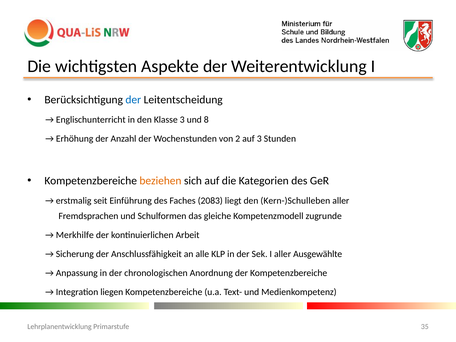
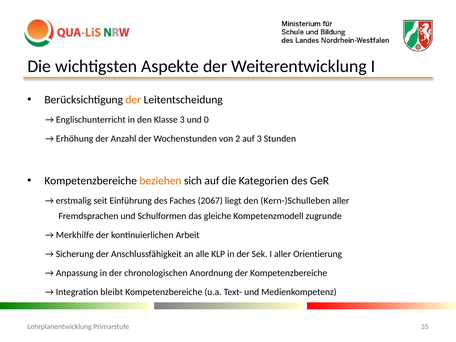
der colour: blue -> orange (133, 100)
8: 8 -> 0 (206, 120)
2083: 2083 -> 2067 (210, 201)
Ausgewählte: Ausgewählte -> Orientierung (318, 254)
liegen: liegen -> bleibt (112, 292)
